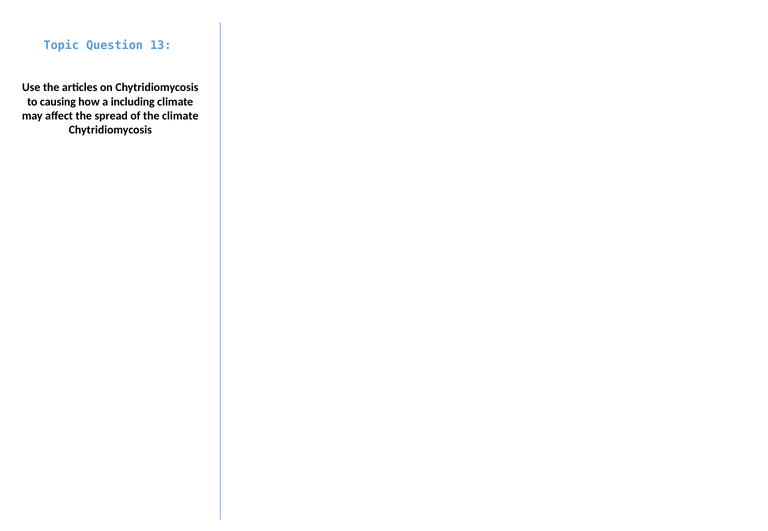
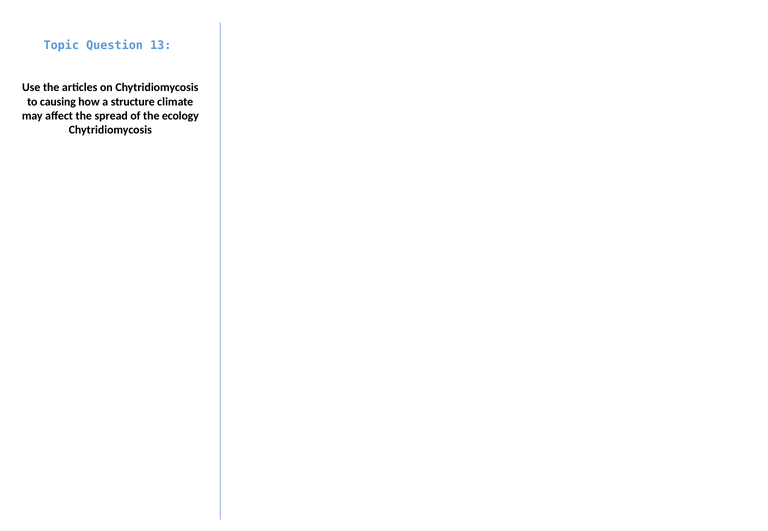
including: including -> structure (133, 102)
the climate: climate -> ecology (180, 116)
